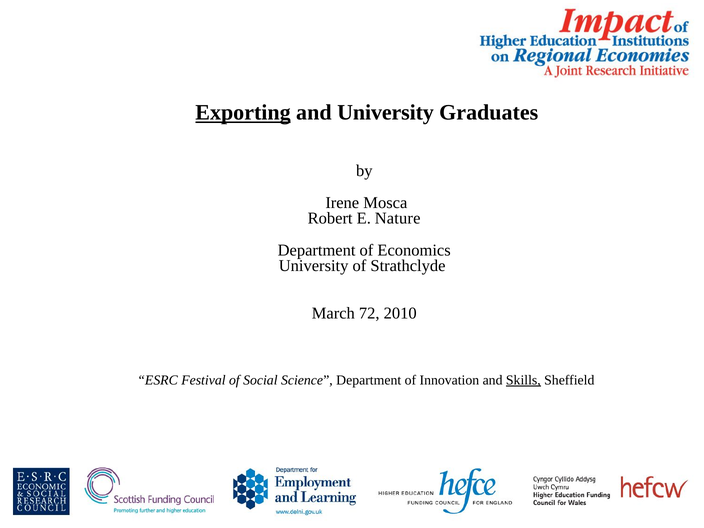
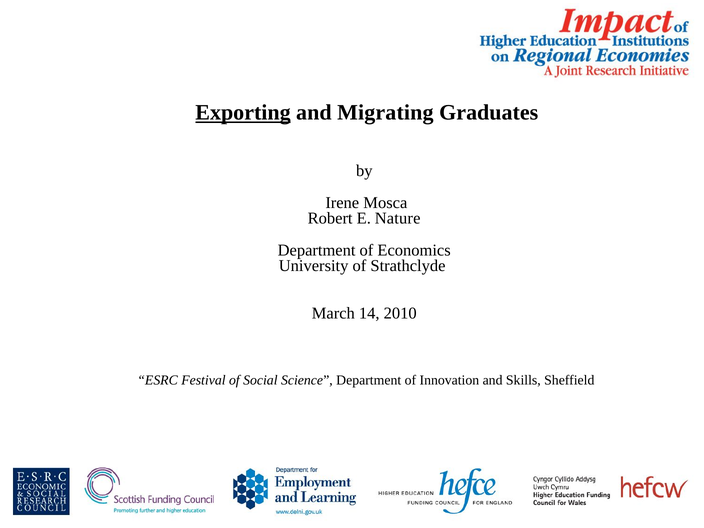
and University: University -> Migrating (385, 113)
72: 72 -> 14 (369, 314)
Skills underline: present -> none (523, 380)
